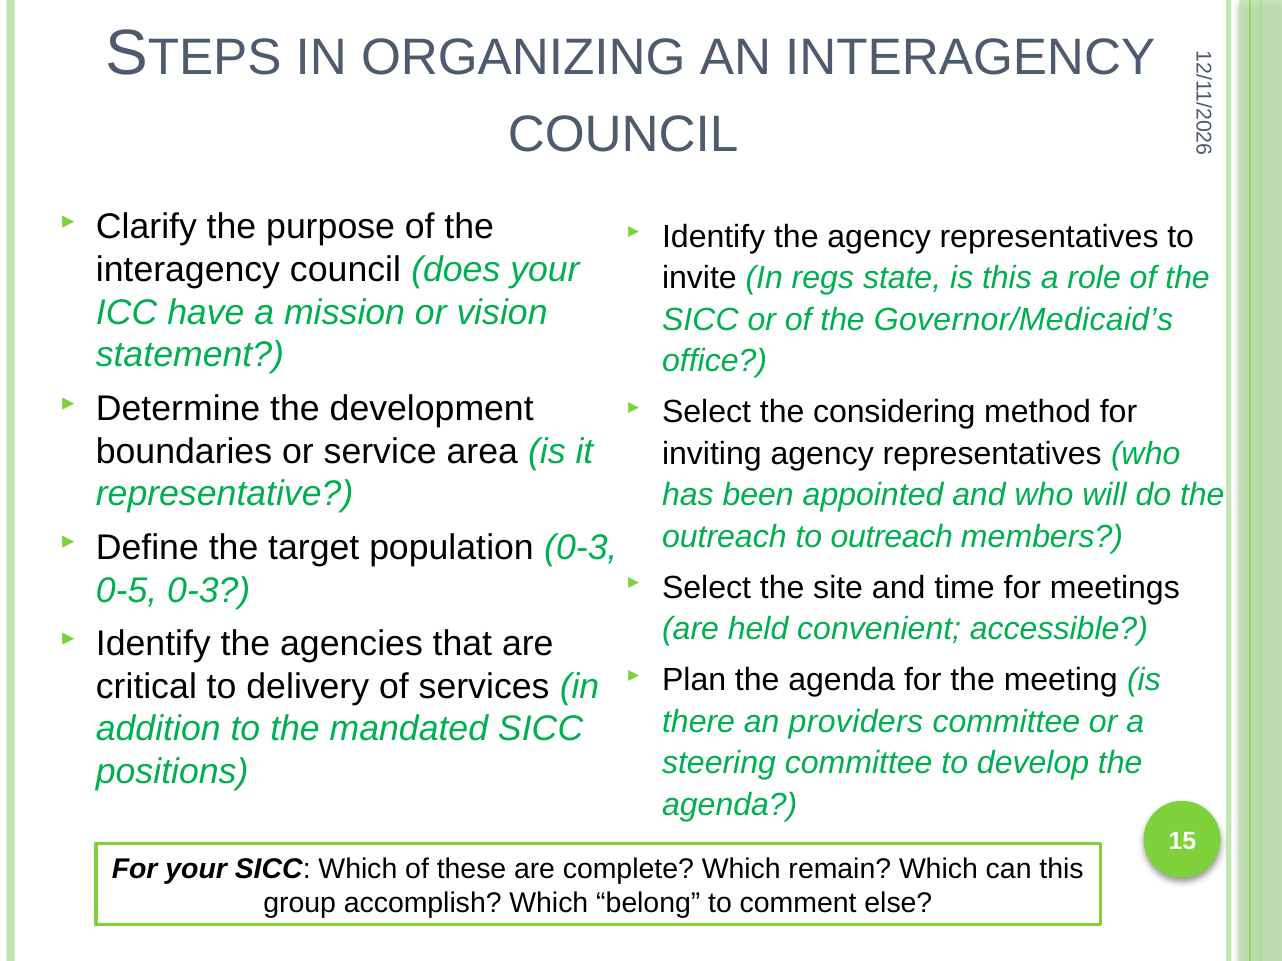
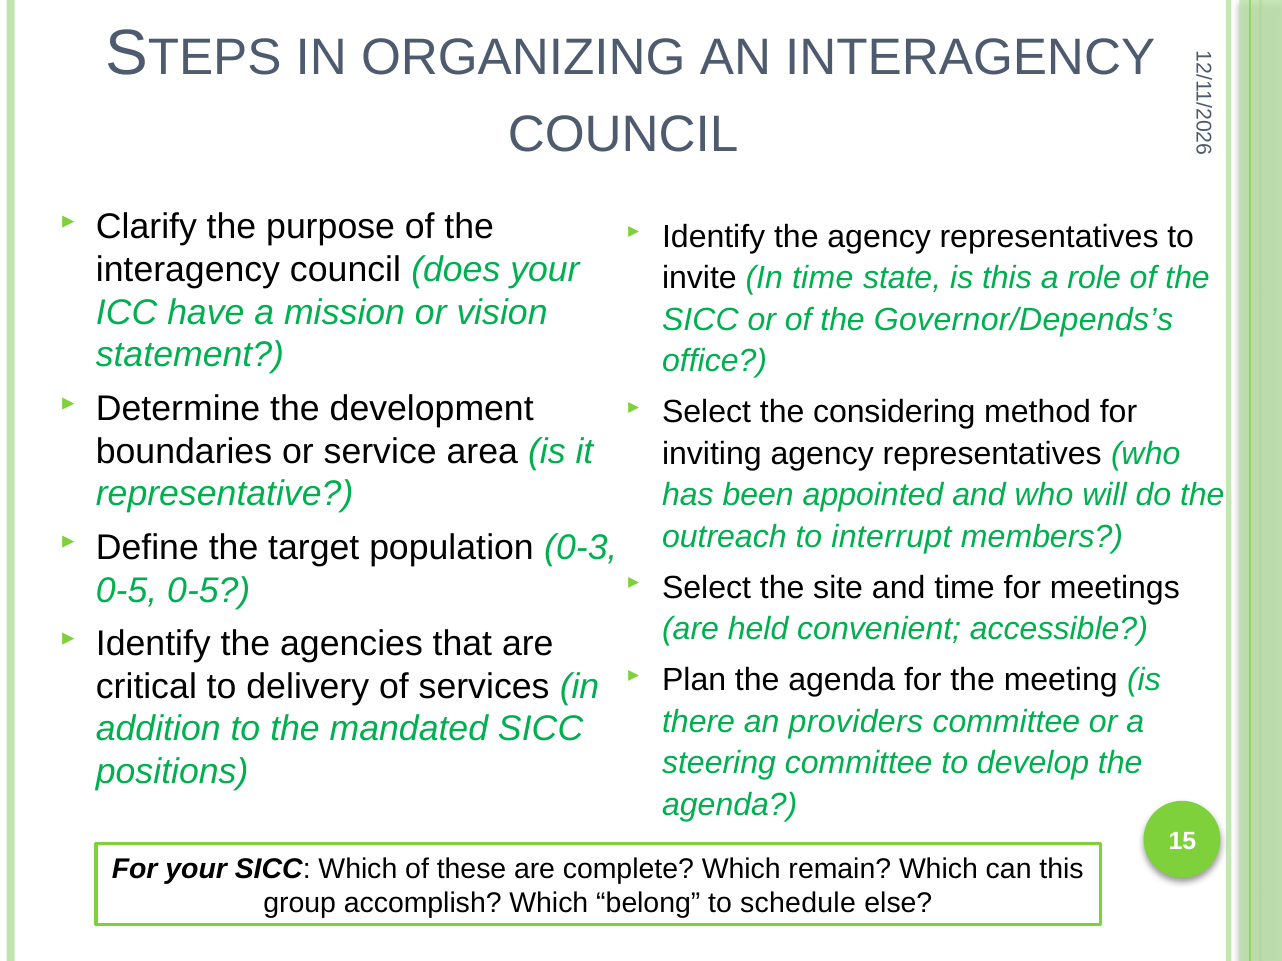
In regs: regs -> time (823, 278)
Governor/Medicaid’s: Governor/Medicaid’s -> Governor/Depends’s (1023, 320)
to outreach: outreach -> interrupt (891, 537)
0-5 0-3: 0-3 -> 0-5 (209, 591)
comment: comment -> schedule (798, 904)
